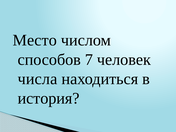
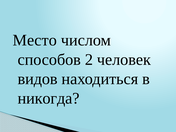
7: 7 -> 2 (89, 60)
числа: числа -> видов (38, 79)
история: история -> никогда (49, 98)
